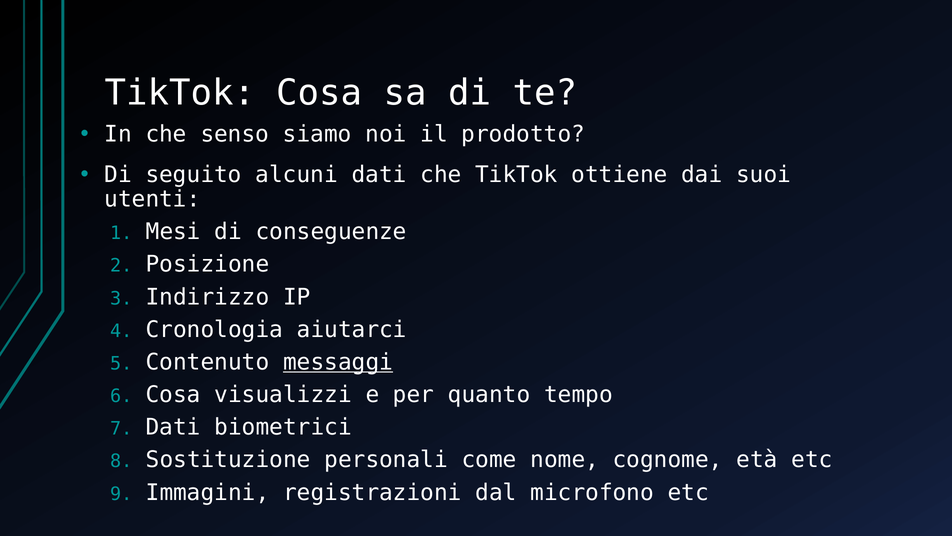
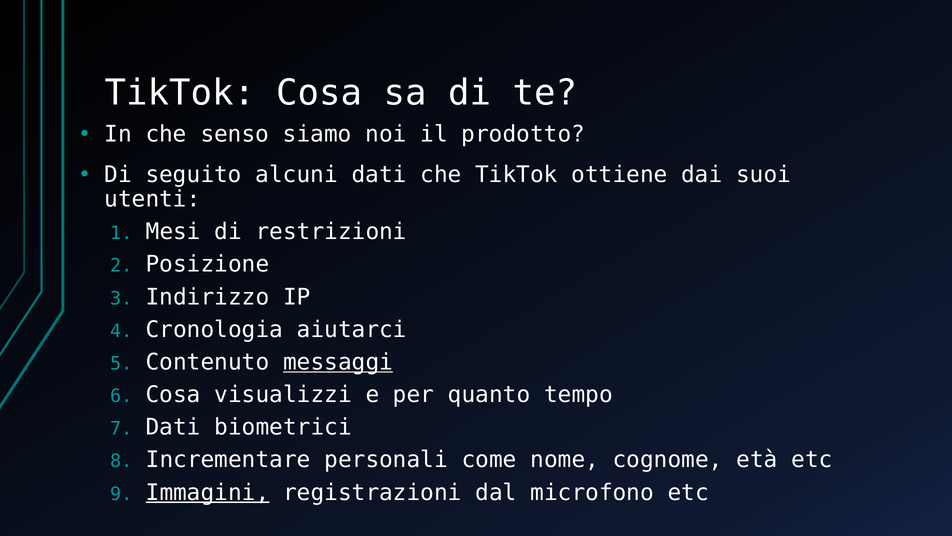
conseguenze: conseguenze -> restrizioni (331, 232)
Sostituzione: Sostituzione -> Incrementare (228, 460)
Immagini underline: none -> present (208, 492)
